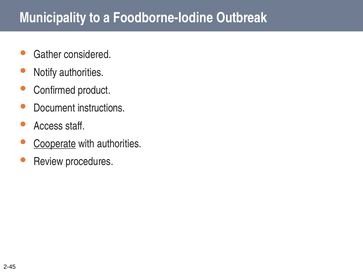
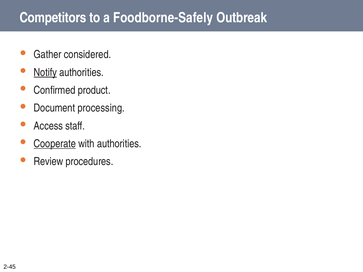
Municipality: Municipality -> Competitors (53, 18)
Foodborne-Iodine: Foodborne-Iodine -> Foodborne-Safely (163, 18)
Notify underline: none -> present (45, 72)
instructions: instructions -> processing (101, 108)
